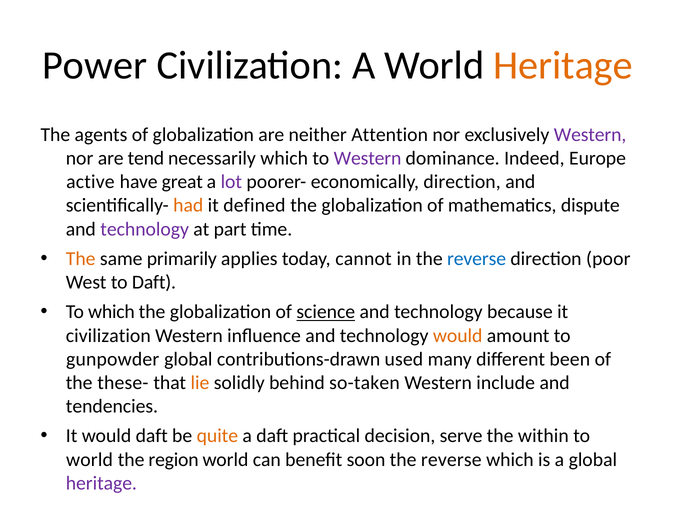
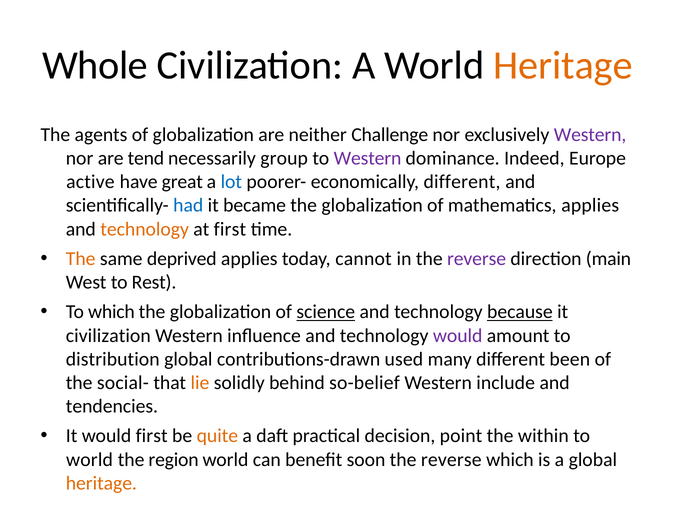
Power: Power -> Whole (95, 65)
Attention: Attention -> Challenge (390, 135)
necessarily which: which -> group (284, 158)
lot colour: purple -> blue (231, 182)
economically direction: direction -> different (462, 182)
had colour: orange -> blue (188, 206)
defined: defined -> became (255, 206)
mathematics dispute: dispute -> applies (590, 206)
technology colour: purple -> orange (145, 229)
at part: part -> first (230, 229)
primarily: primarily -> deprived (182, 259)
reverse colour: blue -> purple (477, 259)
poor: poor -> main (608, 259)
to Daft: Daft -> Rest (154, 282)
because underline: none -> present (520, 312)
would colour: orange -> purple (458, 336)
gunpowder: gunpowder -> distribution (113, 359)
these-: these- -> social- (123, 383)
so-taken: so-taken -> so-belief (364, 383)
would daft: daft -> first (152, 436)
serve: serve -> point (461, 436)
heritage colour: purple -> orange (101, 483)
